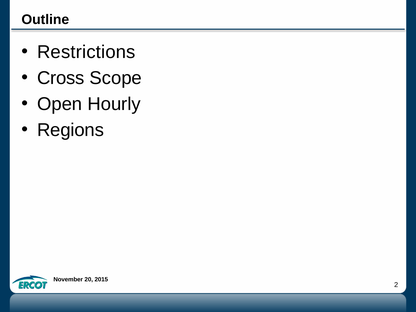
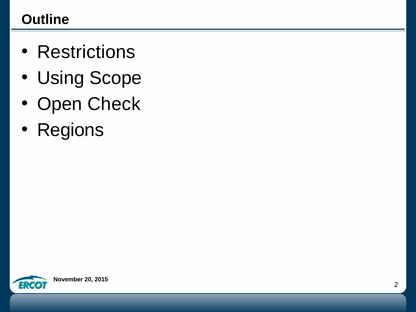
Cross: Cross -> Using (61, 78)
Hourly: Hourly -> Check (114, 104)
